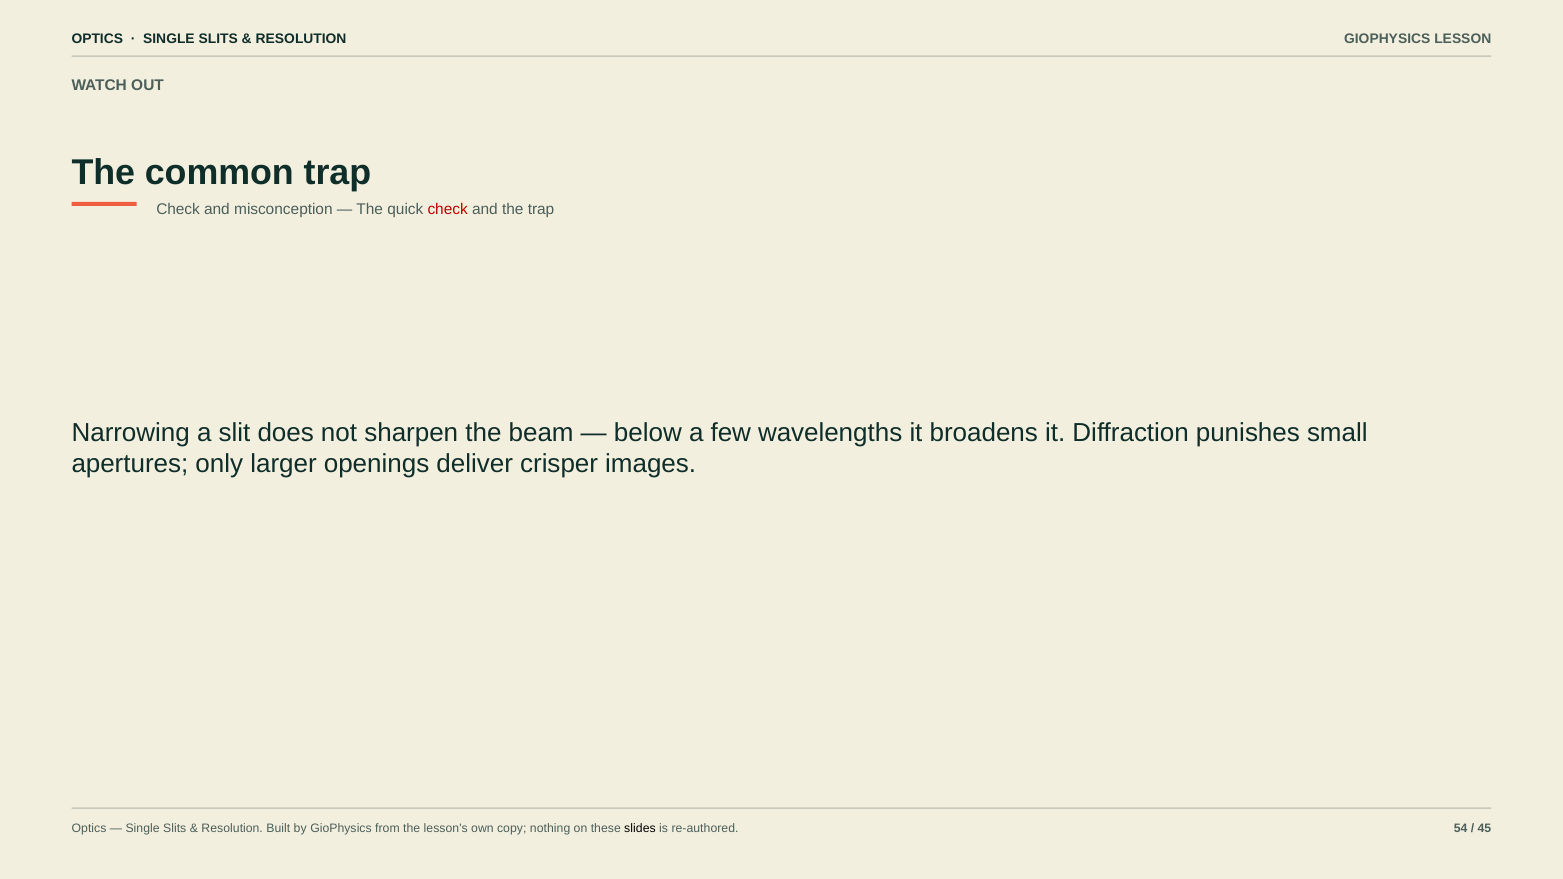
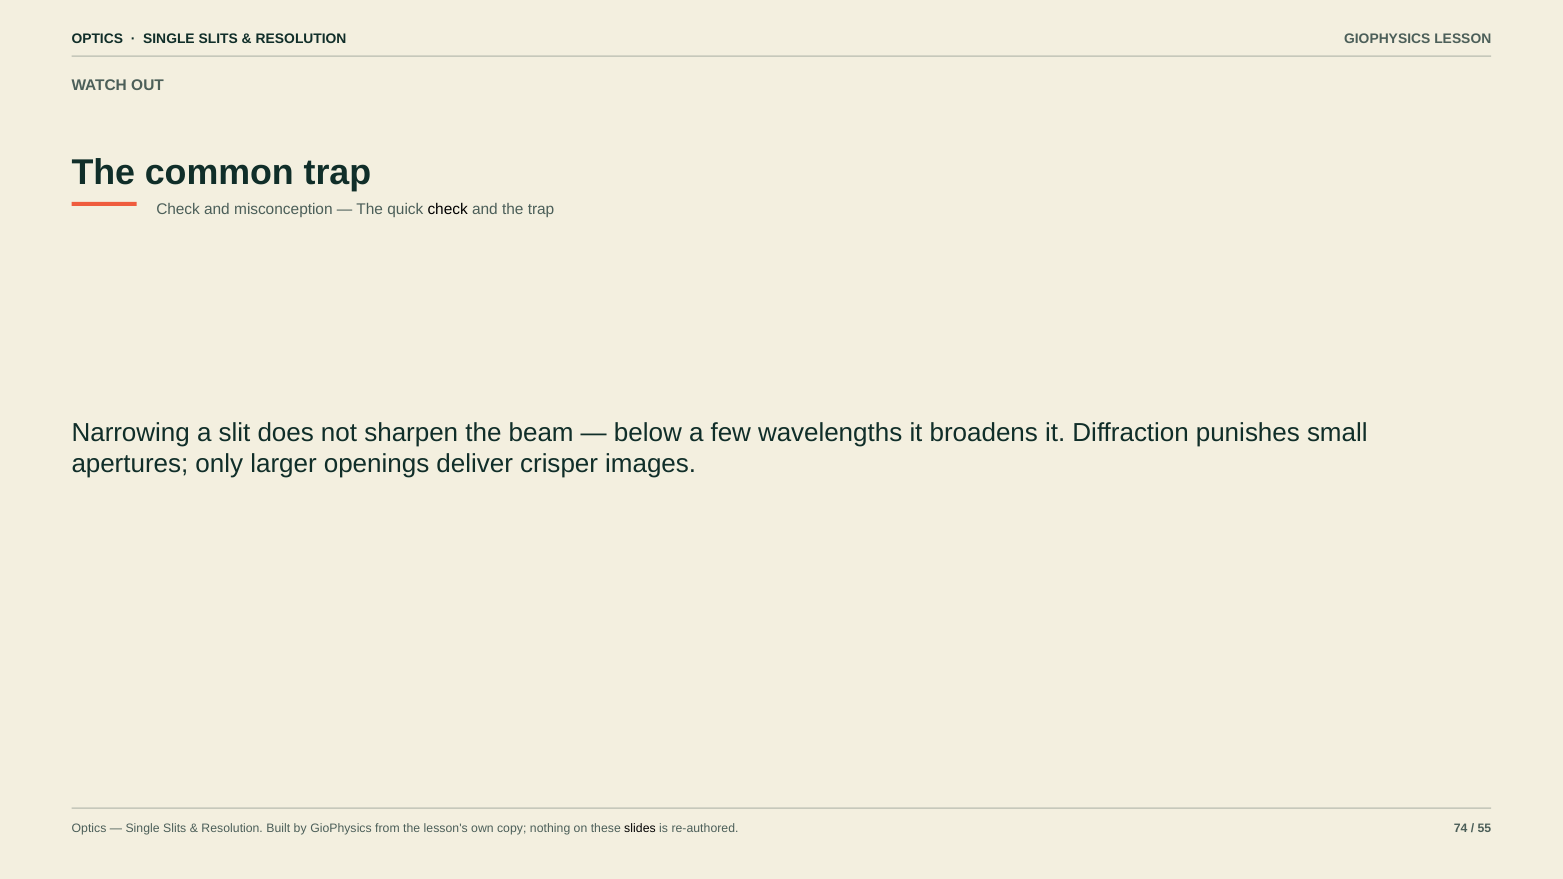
check colour: red -> black (448, 209)
54: 54 -> 74 (1461, 829)
45: 45 -> 55 (1484, 829)
